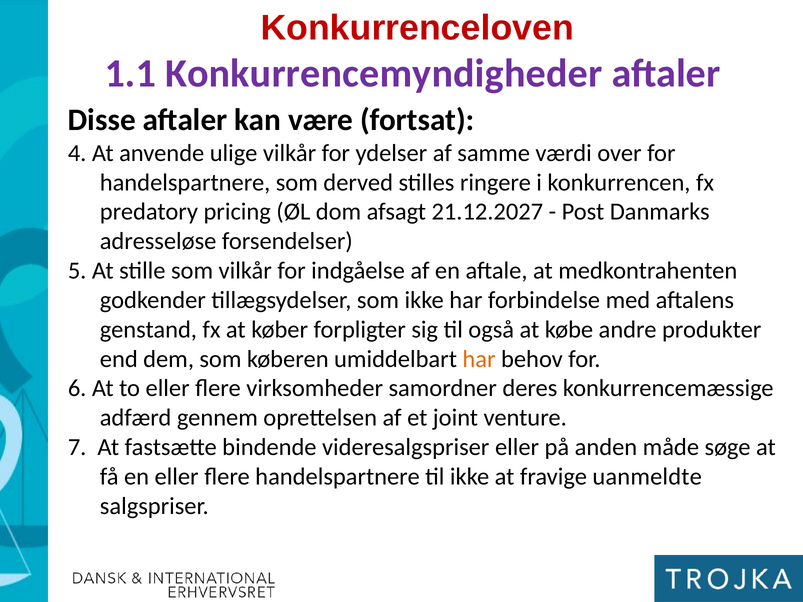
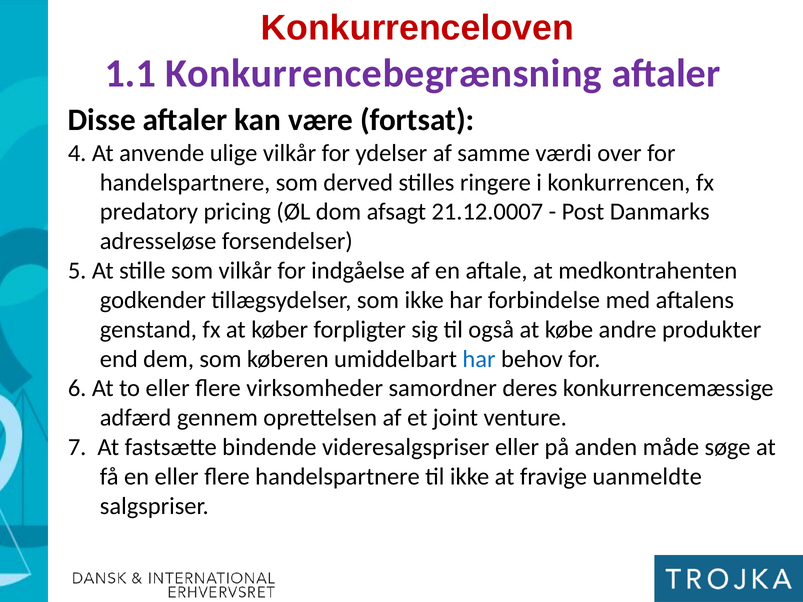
Konkurrencemyndigheder: Konkurrencemyndigheder -> Konkurrencebegrænsning (384, 74)
21.12.2027: 21.12.2027 -> 21.12.0007 (487, 212)
har colour: orange -> blue (479, 359)
